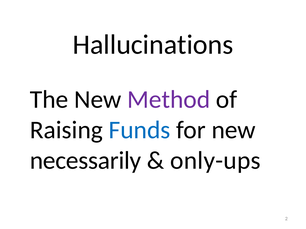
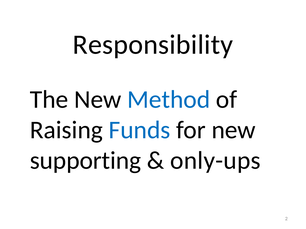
Hallucinations: Hallucinations -> Responsibility (153, 45)
Method colour: purple -> blue (169, 100)
necessarily: necessarily -> supporting (85, 161)
